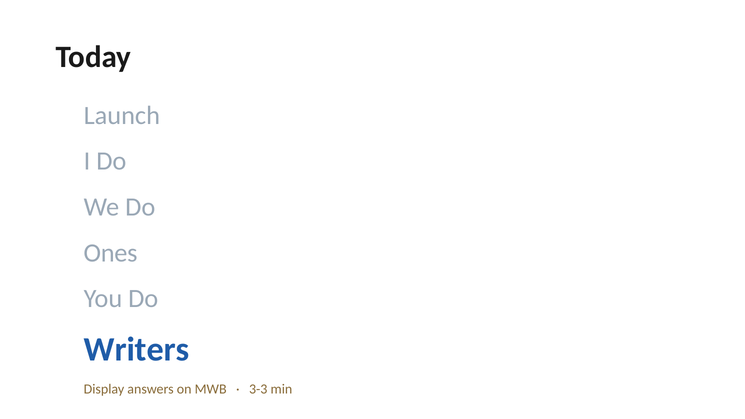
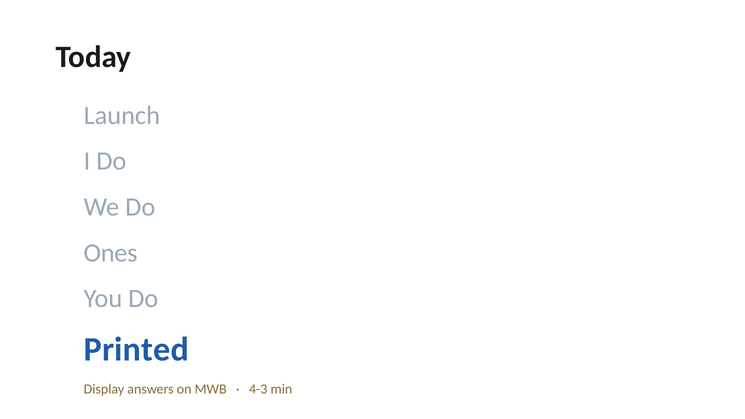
Writers: Writers -> Printed (136, 350)
3-3: 3-3 -> 4-3 (258, 389)
